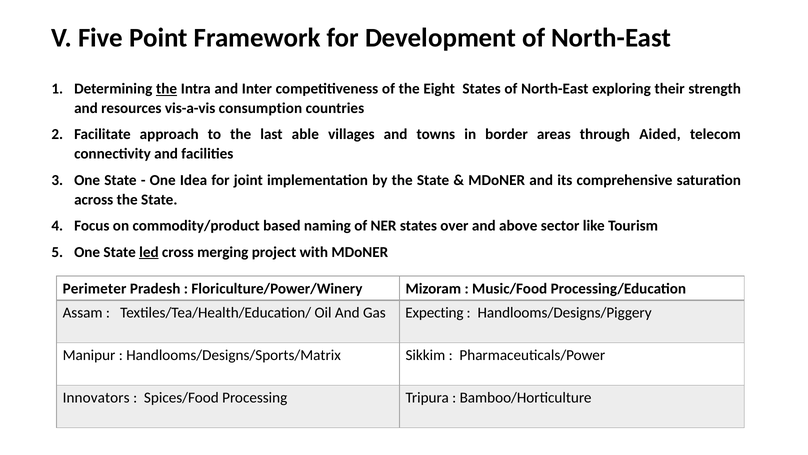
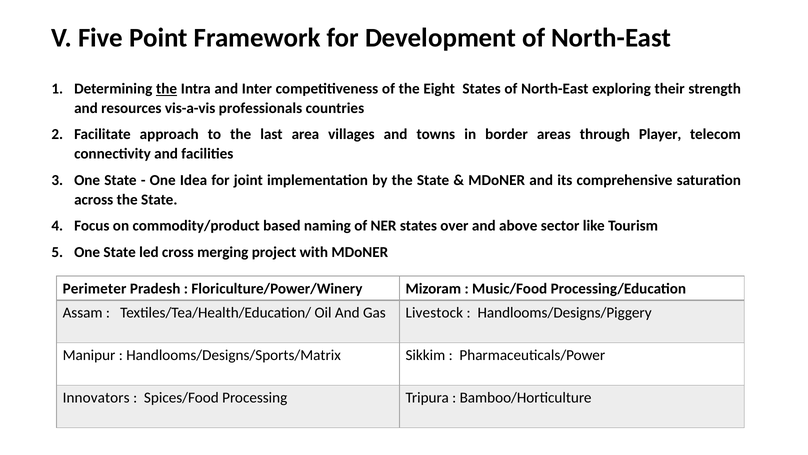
consumption: consumption -> professionals (260, 108)
able: able -> area (305, 134)
Aided: Aided -> Player (660, 134)
led underline: present -> none (149, 252)
Expecting: Expecting -> Livestock (434, 313)
